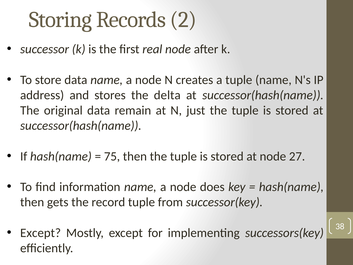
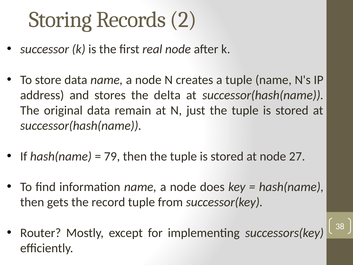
75: 75 -> 79 (112, 156)
Except: Except -> Router (41, 233)
